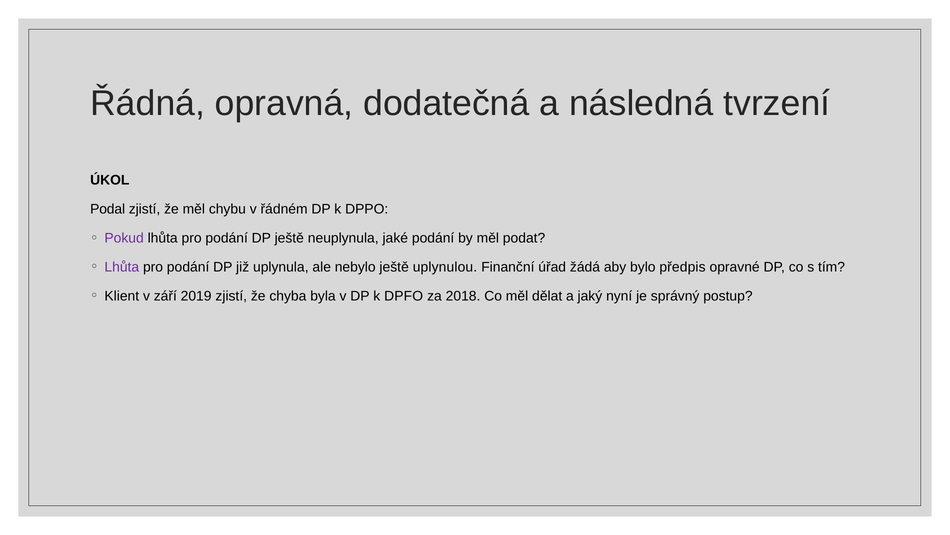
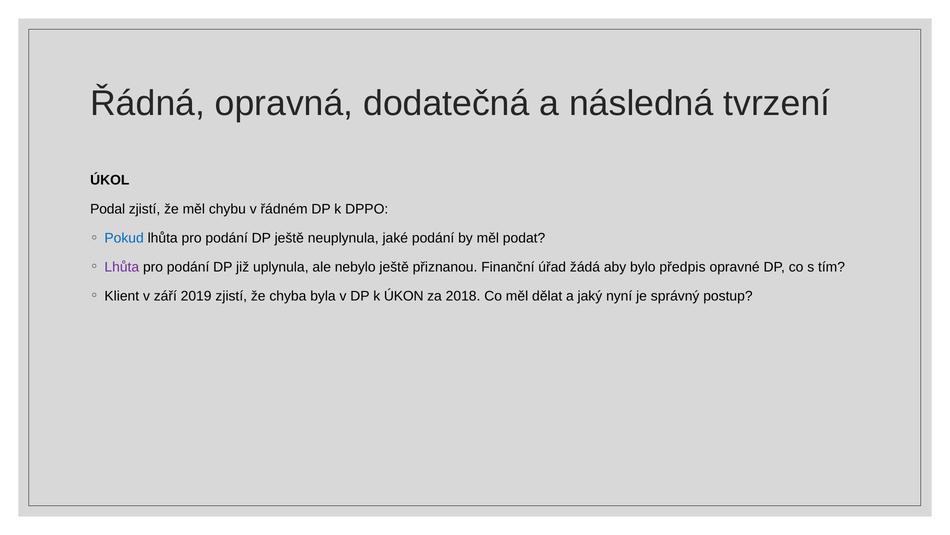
Pokud colour: purple -> blue (124, 238)
uplynulou: uplynulou -> přiznanou (445, 267)
DPFO: DPFO -> ÚKON (404, 296)
